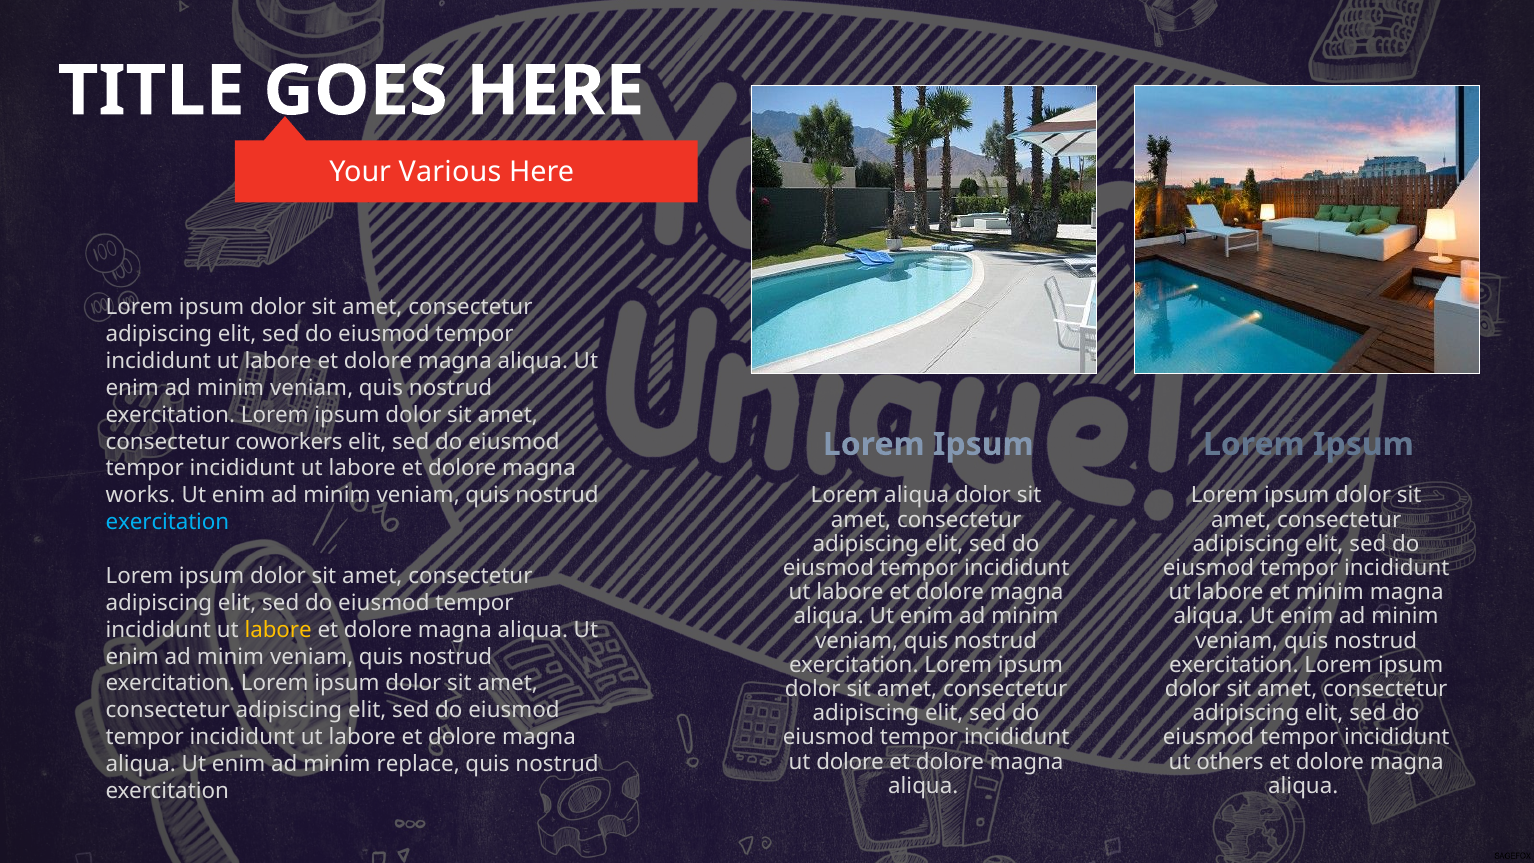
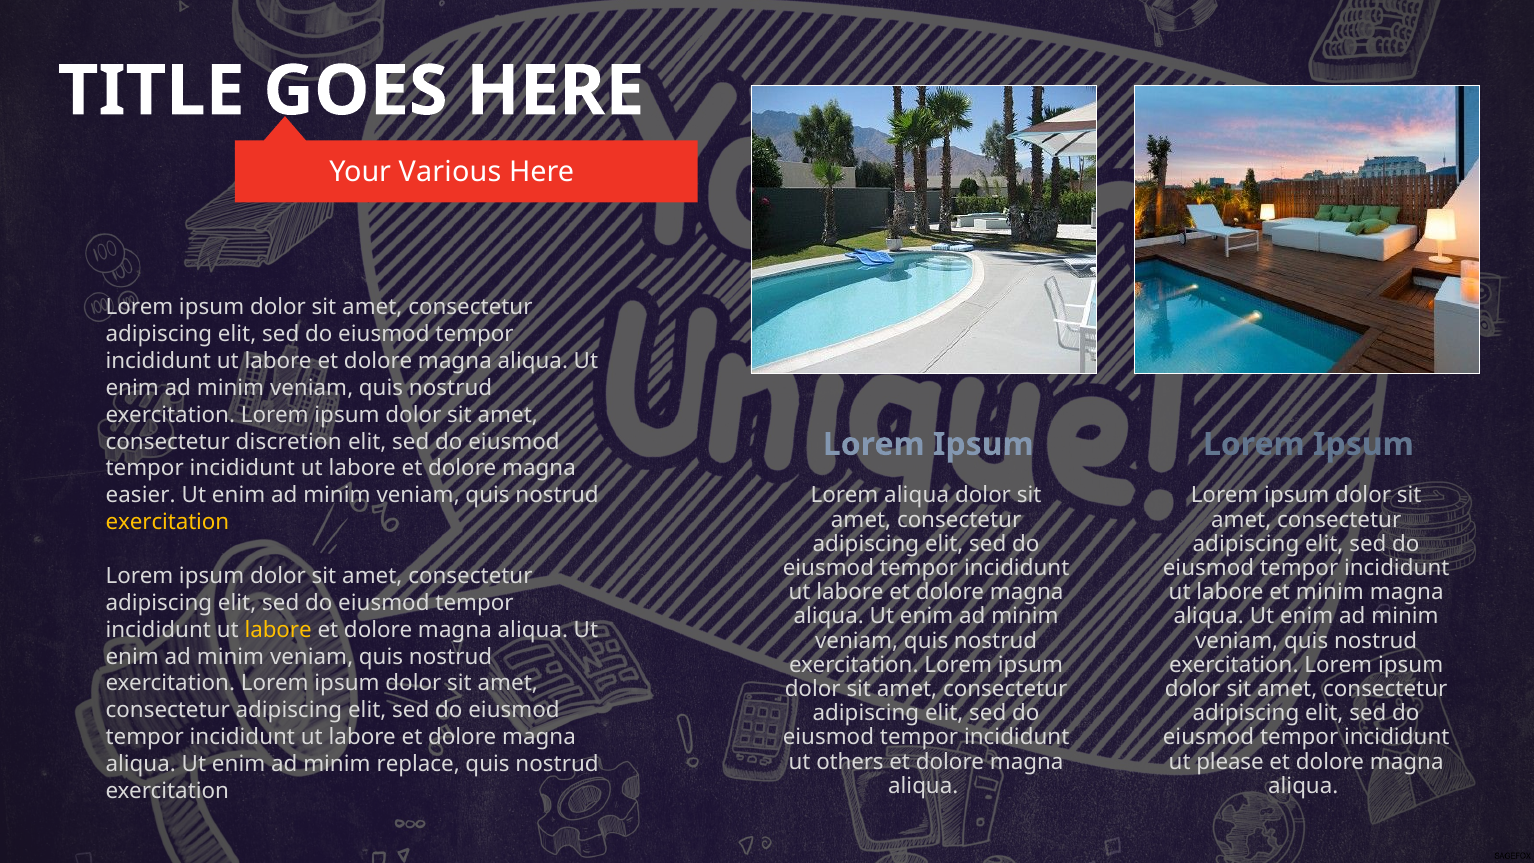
coworkers: coworkers -> discretion (289, 442)
works: works -> easier (141, 495)
exercitation colour: light blue -> yellow (167, 522)
ut dolore: dolore -> others (850, 762)
others: others -> please (1230, 762)
